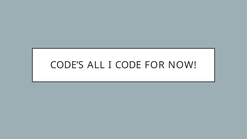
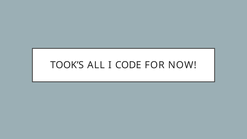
CODE’S: CODE’S -> TOOK’S (67, 65)
